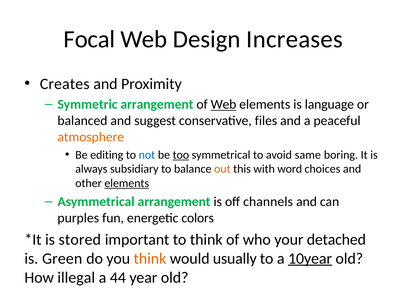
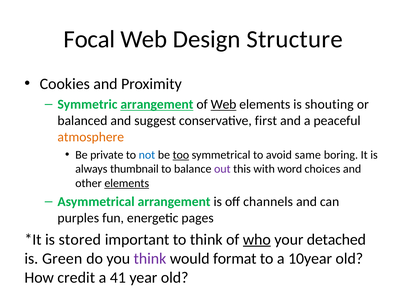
Increases: Increases -> Structure (295, 39)
Creates: Creates -> Cookies (65, 84)
arrangement underline: none -> present (157, 105)
language: language -> shouting (329, 105)
files: files -> first (266, 121)
editing: editing -> private (107, 155)
subsidiary: subsidiary -> thumbnail (134, 169)
out colour: orange -> purple (222, 169)
colors: colors -> pages (198, 218)
who underline: none -> present (257, 240)
think colour: orange -> purple (150, 259)
usually: usually -> format (235, 259)
10year underline: present -> none (310, 259)
illegal: illegal -> credit (76, 278)
44: 44 -> 41 (118, 278)
